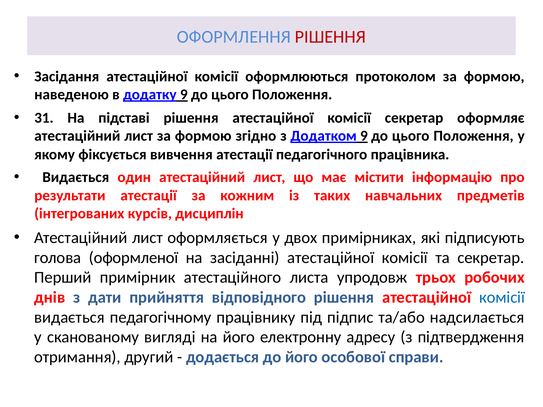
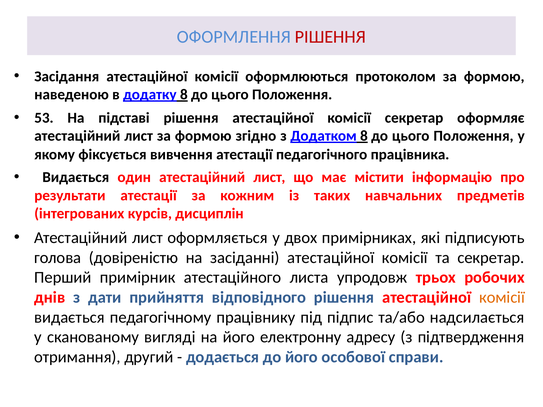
додатку 9: 9 -> 8 (184, 95)
31: 31 -> 53 (44, 118)
Додатком 9: 9 -> 8 (364, 136)
оформленої: оформленої -> довіреністю (134, 258)
комісії colour: blue -> orange (502, 298)
